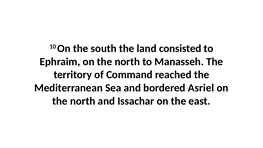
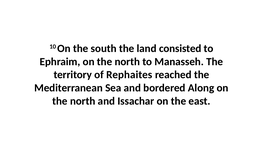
Command: Command -> Rephaites (129, 75)
Asriel: Asriel -> Along (201, 88)
